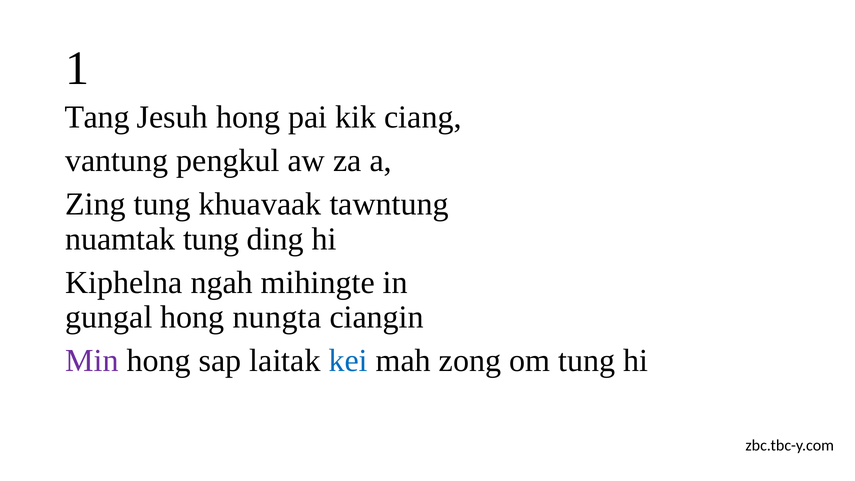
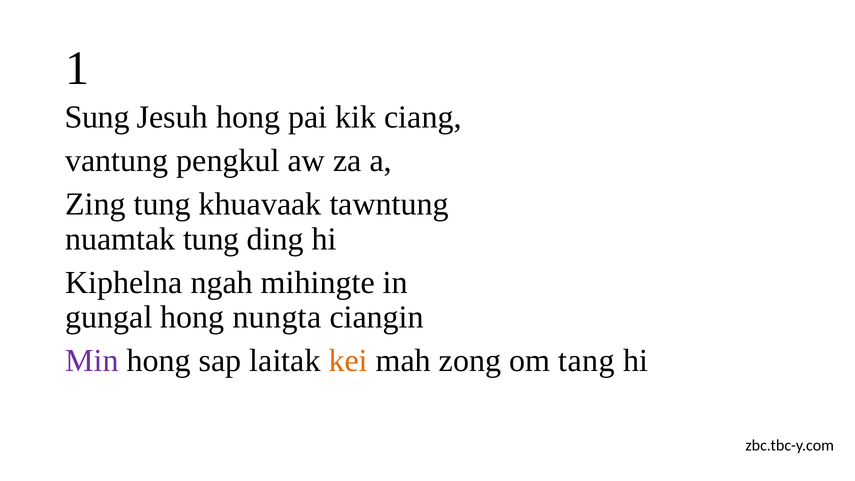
Tang: Tang -> Sung (97, 117)
kei colour: blue -> orange (348, 361)
om tung: tung -> tang (587, 361)
